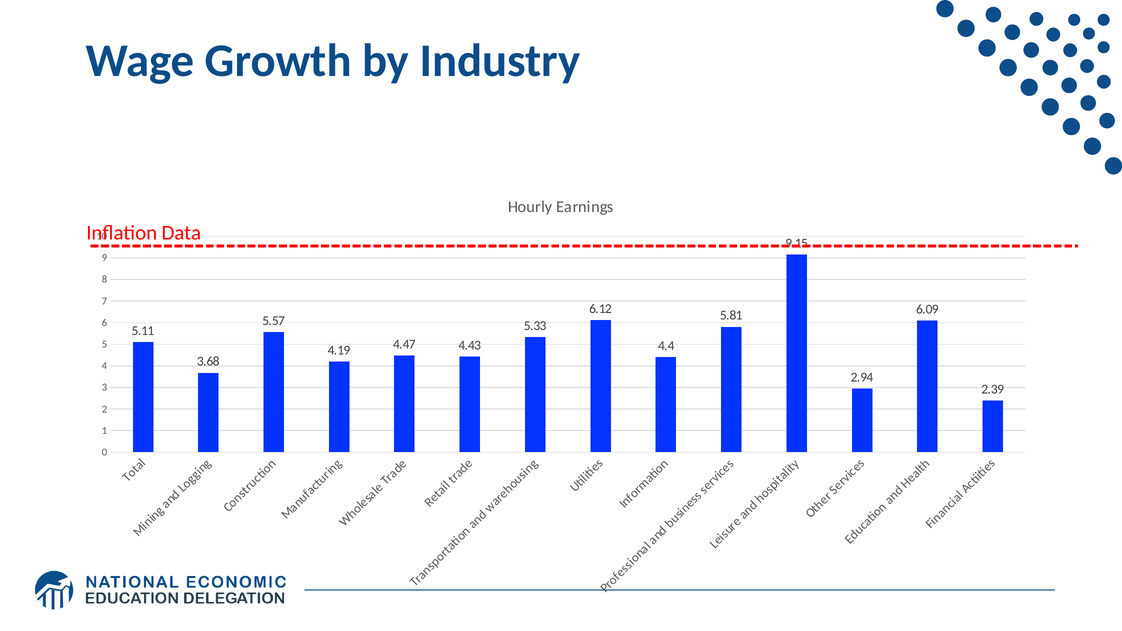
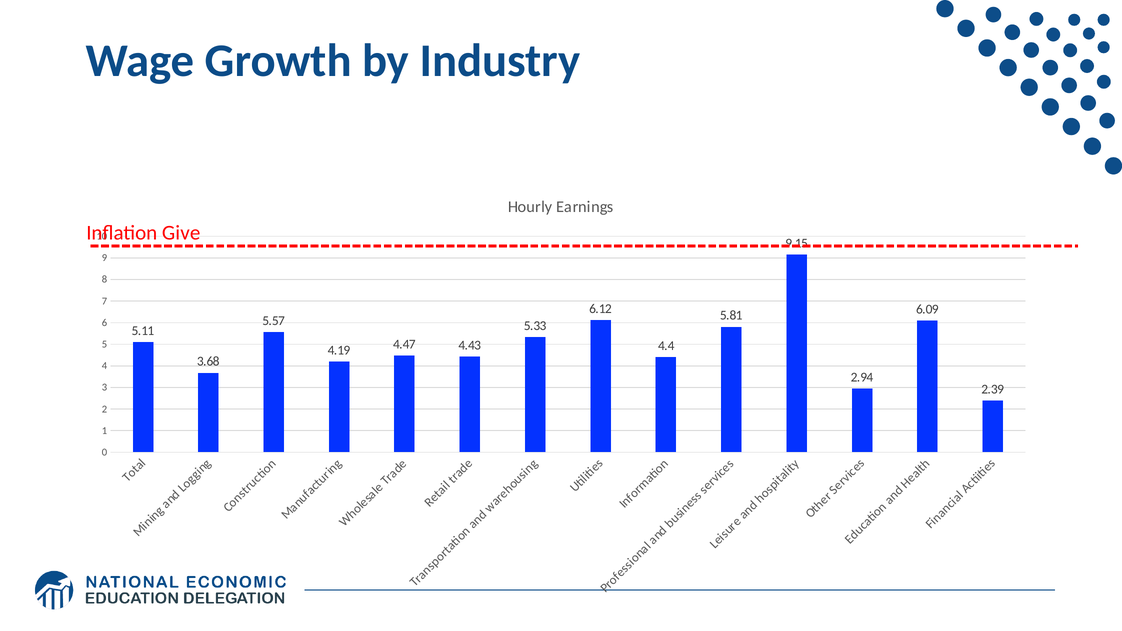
Data: Data -> Give (181, 233)
